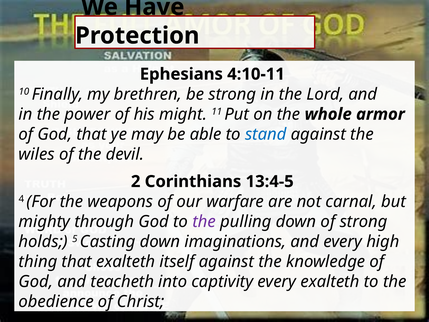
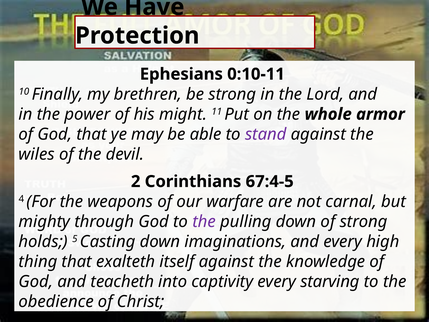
4:10-11: 4:10-11 -> 0:10-11 (256, 74)
stand colour: blue -> purple (266, 134)
13:4-5: 13:4-5 -> 67:4-5 (270, 181)
every exalteth: exalteth -> starving (330, 282)
